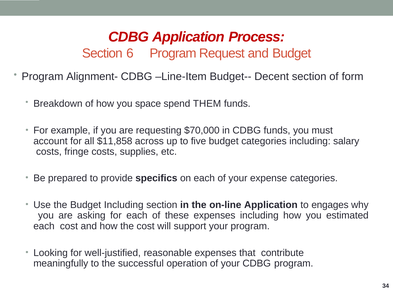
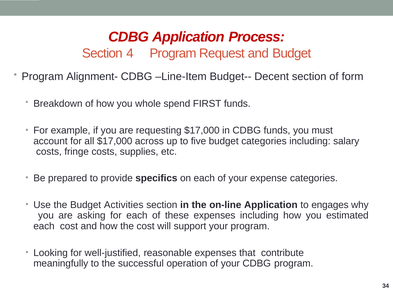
6: 6 -> 4 (130, 53)
space: space -> whole (148, 104)
THEM: THEM -> FIRST (207, 104)
requesting $70,000: $70,000 -> $17,000 (202, 130)
all $11,858: $11,858 -> $17,000 (115, 141)
Budget Including: Including -> Activities (124, 205)
